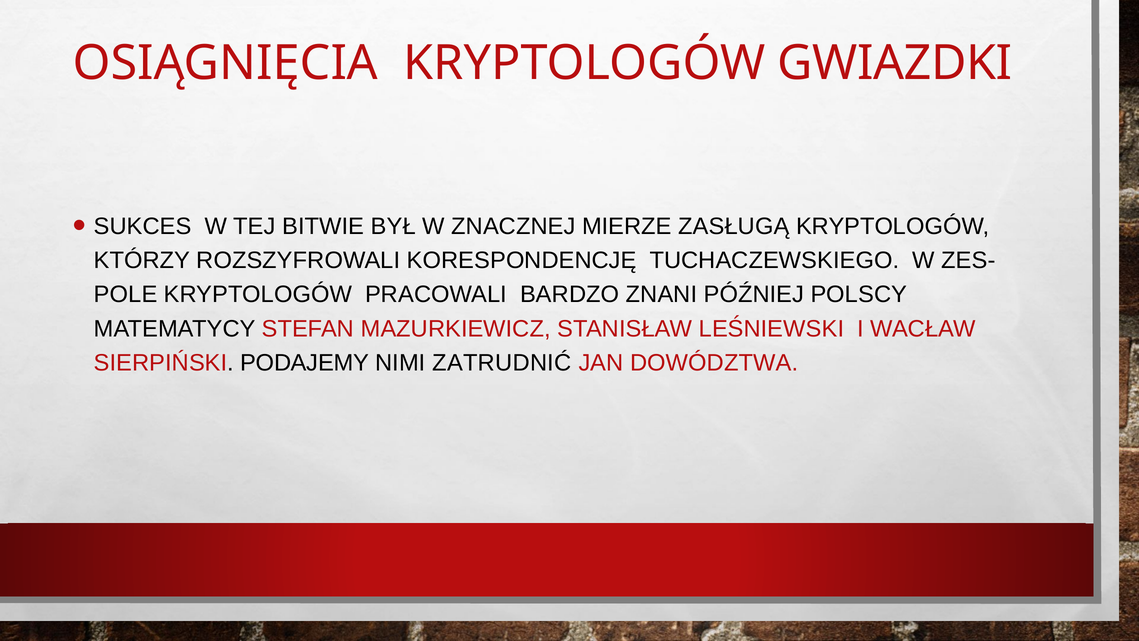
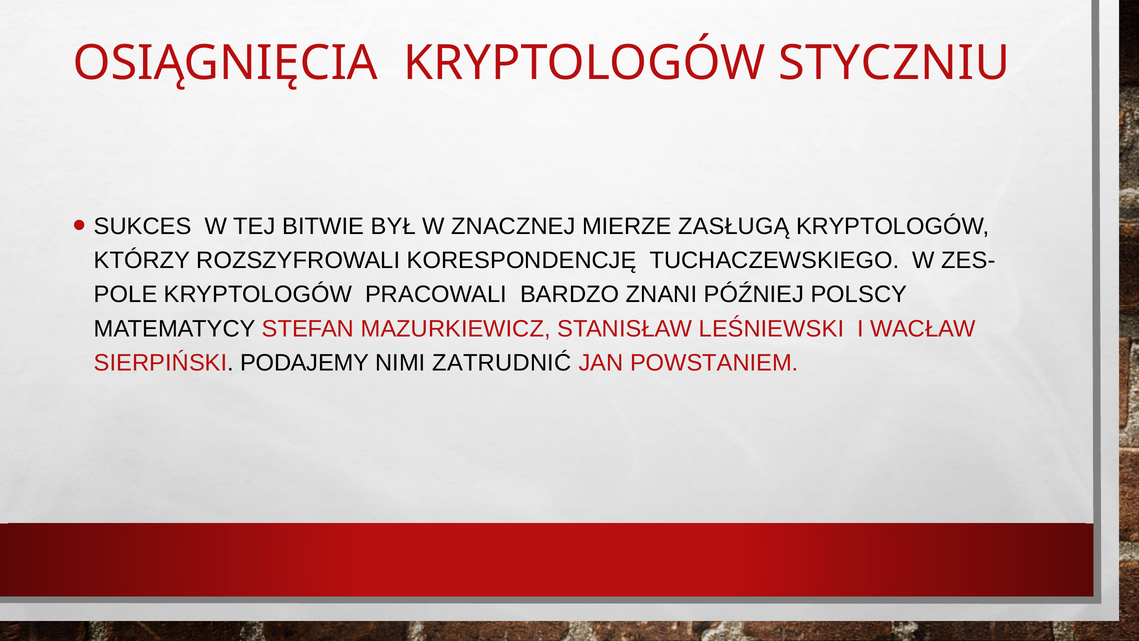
GWIAZDKI: GWIAZDKI -> STYCZNIU (894, 63)
DOWÓDZTWA: DOWÓDZTWA -> POWSTANIEM (714, 363)
